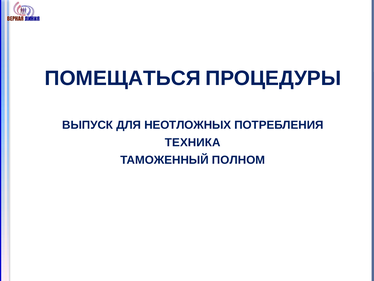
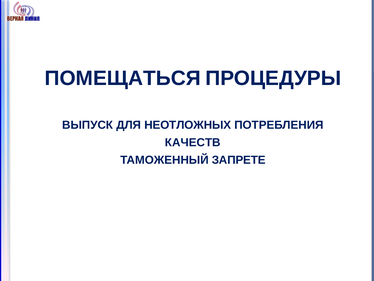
ТЕХНИКА: ТЕХНИКА -> КАЧЕСТВ (193, 142)
ПОЛНОМ: ПОЛНОМ -> ЗАПРЕТЕ (239, 160)
